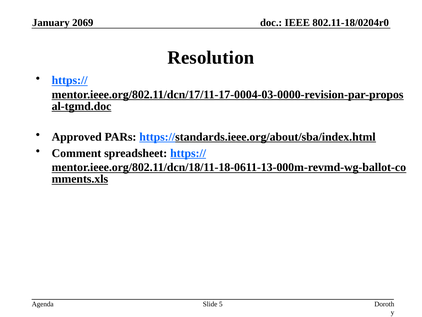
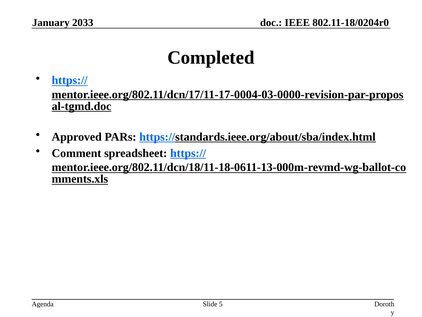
2069: 2069 -> 2033 (83, 23)
Resolution: Resolution -> Completed (211, 58)
